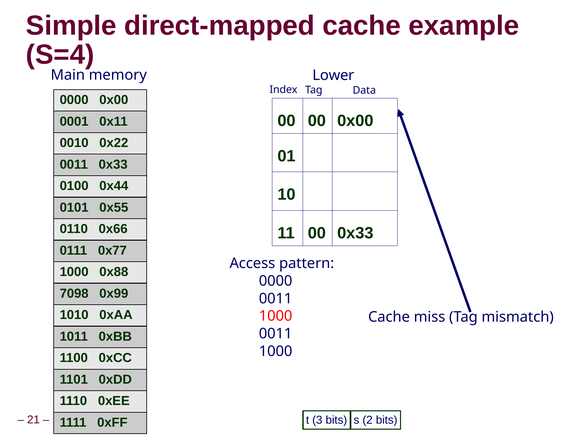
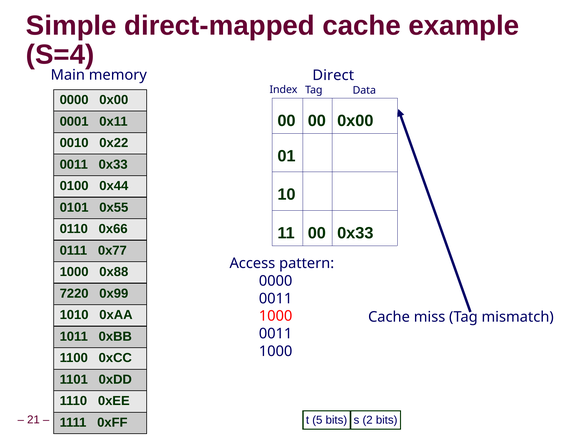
Lower: Lower -> Direct (333, 76)
7098: 7098 -> 7220 (74, 294)
3: 3 -> 5 (317, 420)
